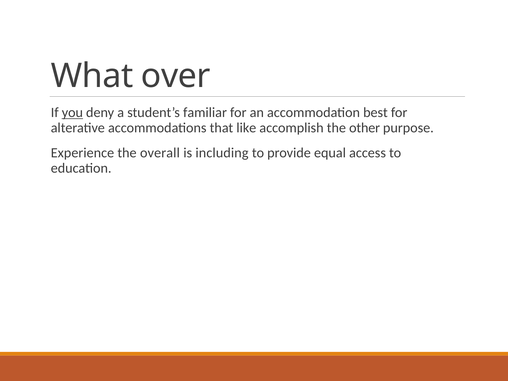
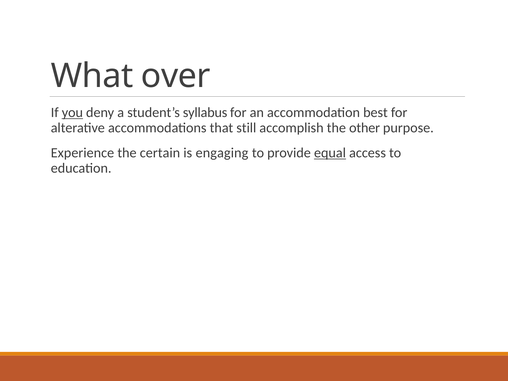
familiar: familiar -> syllabus (205, 113)
like: like -> still (246, 128)
overall: overall -> certain (160, 153)
including: including -> engaging (222, 153)
equal underline: none -> present (330, 153)
